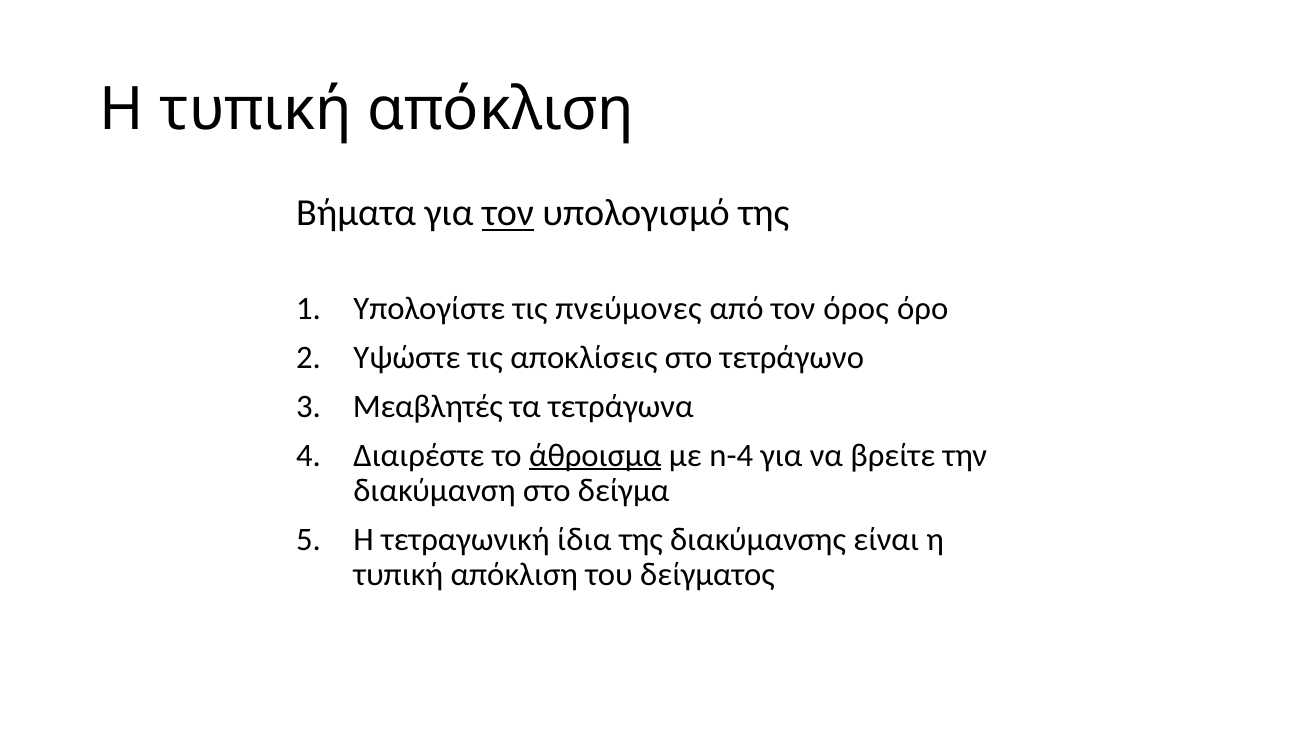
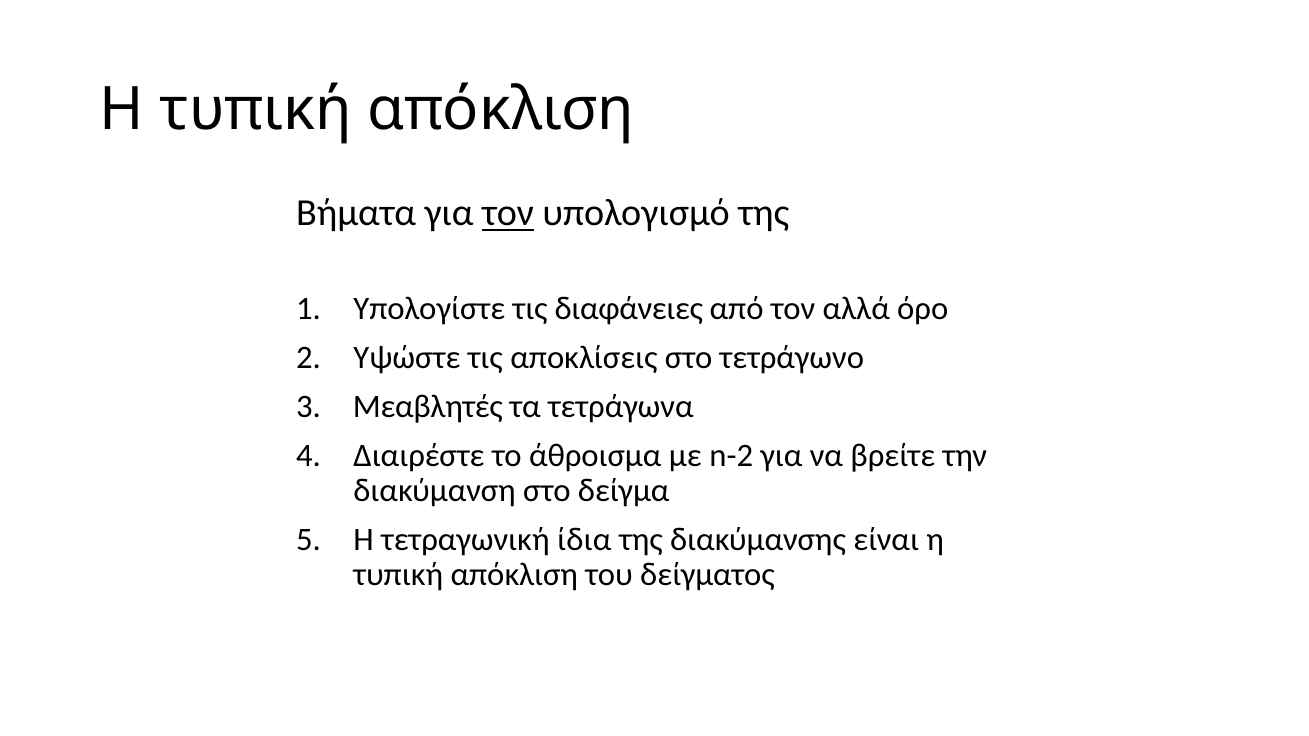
πνεύμονες: πνεύμονες -> διαφάνειες (629, 309)
όρος: όρος -> αλλά (856, 309)
άθροισμα underline: present -> none (595, 455)
n-4: n-4 -> n-2 (731, 455)
